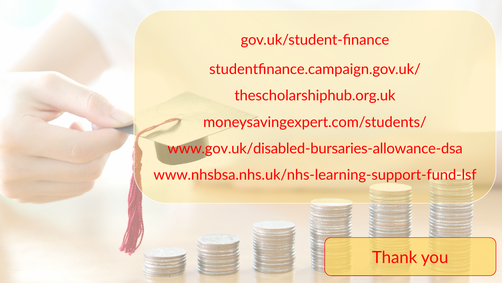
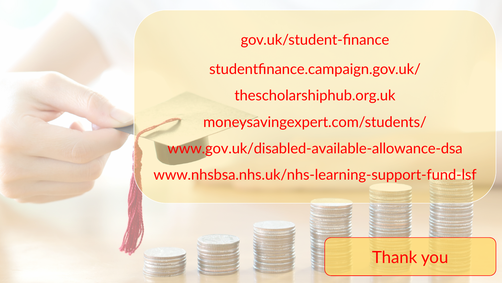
www.gov.uk/disabled-bursaries-allowance-dsa: www.gov.uk/disabled-bursaries-allowance-dsa -> www.gov.uk/disabled-available-allowance-dsa (315, 148)
